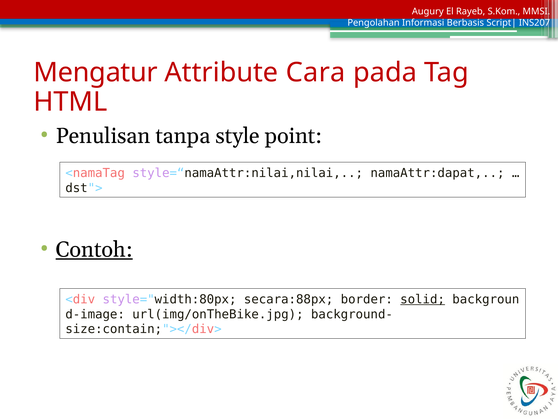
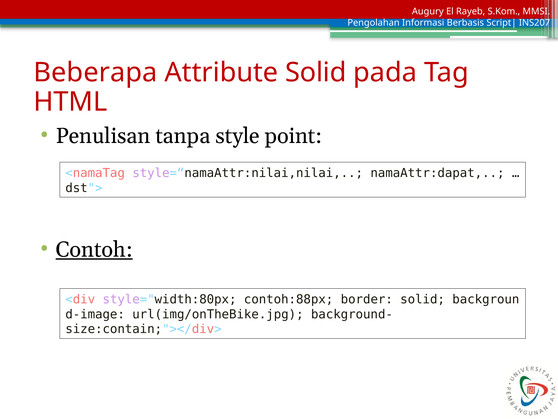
Mengatur: Mengatur -> Beberapa (95, 72)
Attribute Cara: Cara -> Solid (316, 72)
secara:88px: secara:88px -> contoh:88px (289, 299)
solid underline: present -> none (423, 299)
